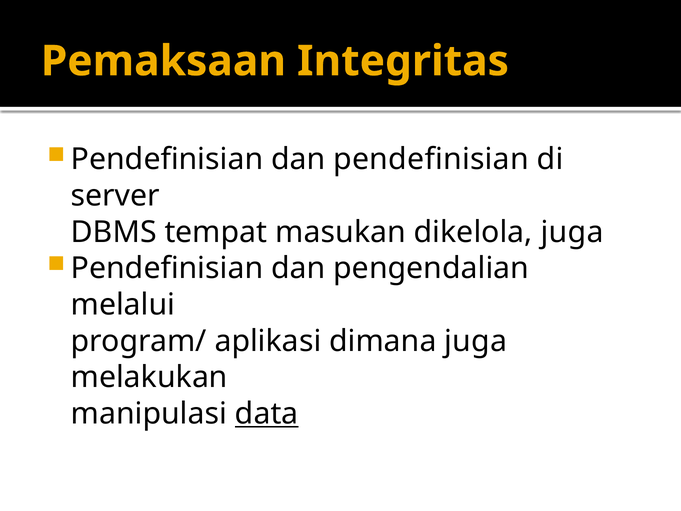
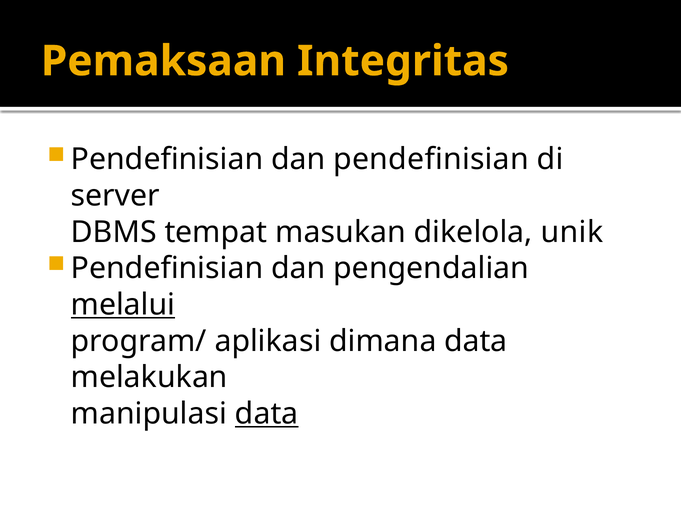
dikelola juga: juga -> unik (572, 232)
melalui underline: none -> present (123, 305)
dimana juga: juga -> data (476, 341)
